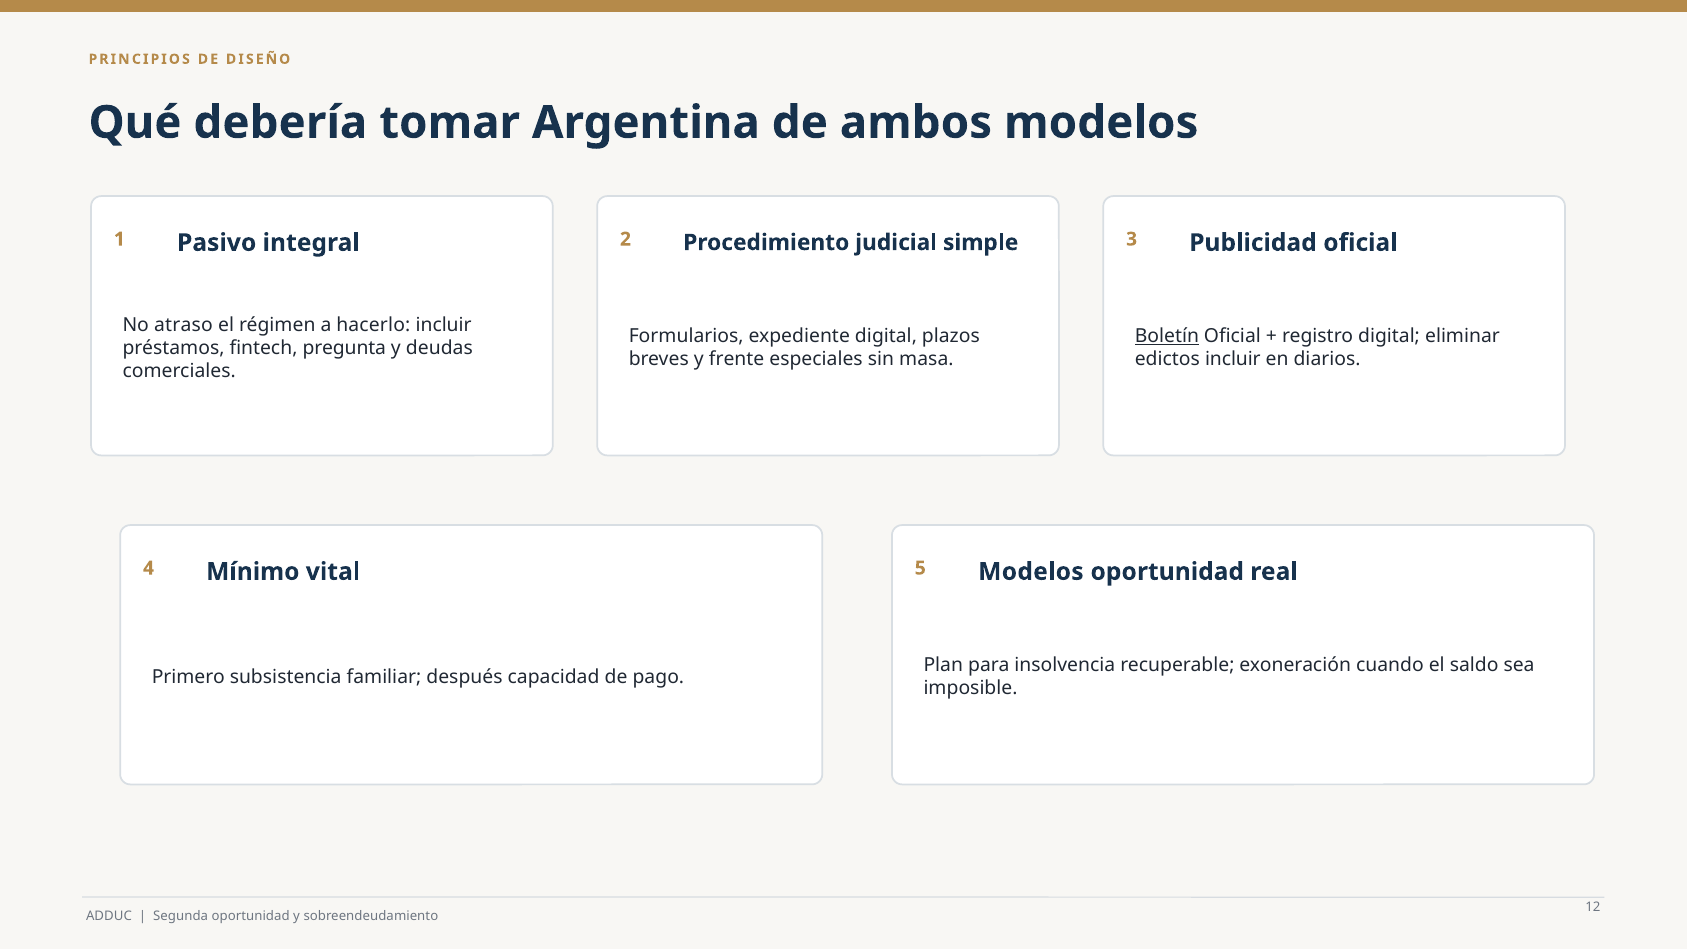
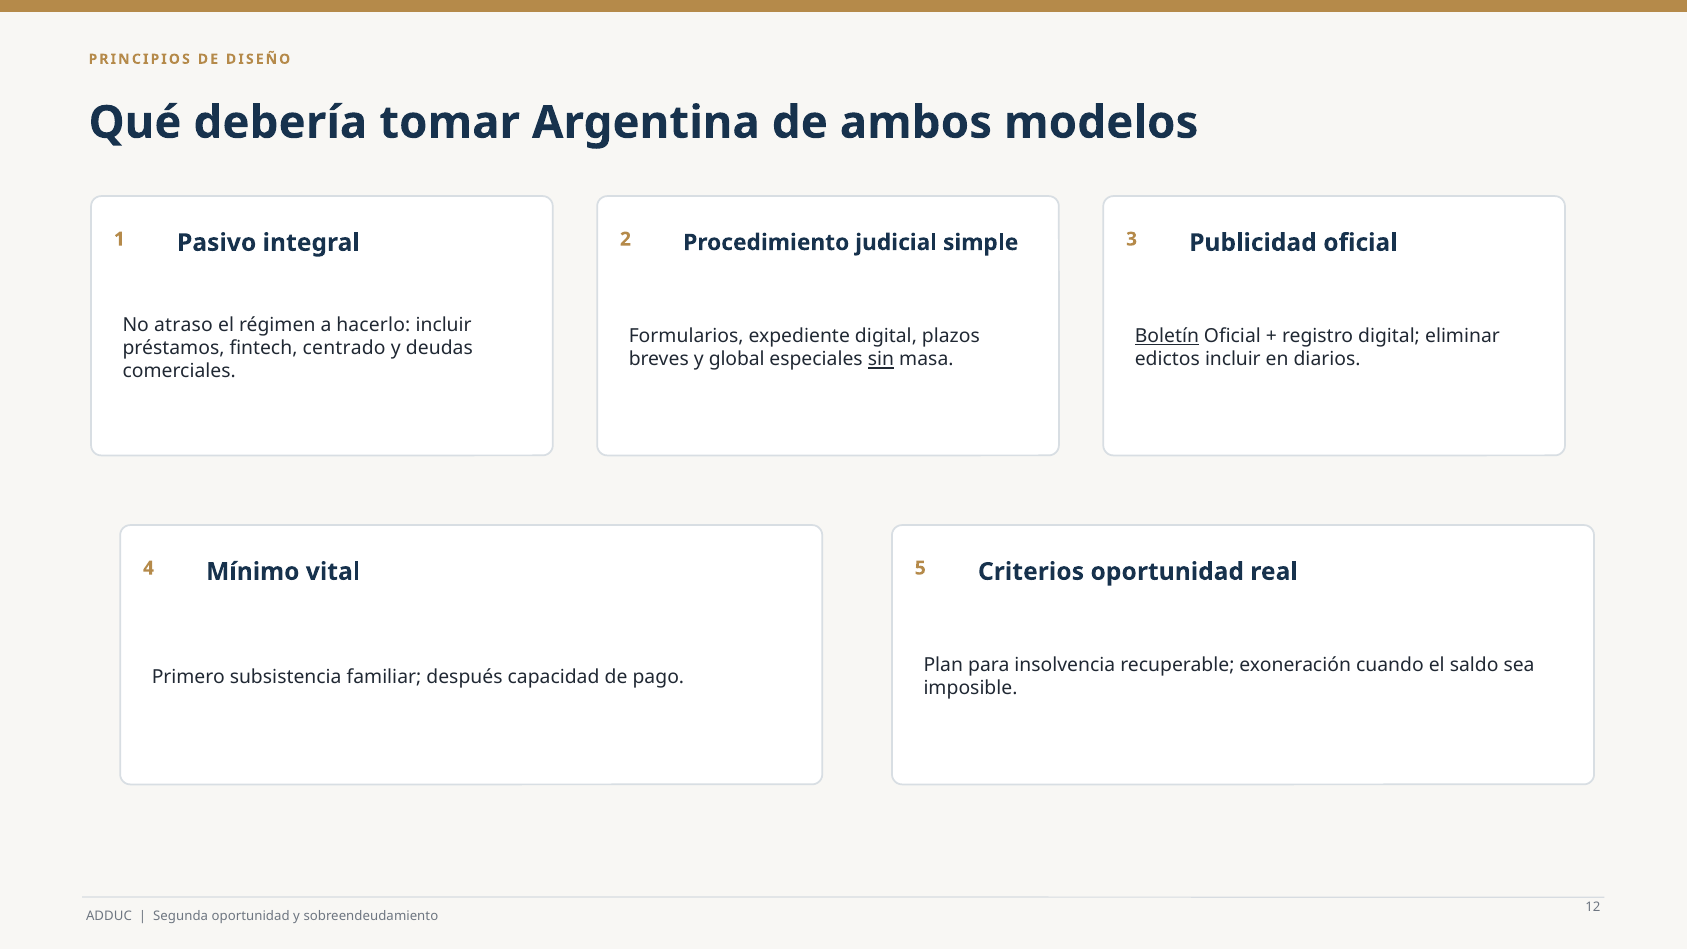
pregunta: pregunta -> centrado (344, 348)
frente: frente -> global (737, 360)
sin underline: none -> present (881, 360)
5 Modelos: Modelos -> Criterios (1031, 572)
